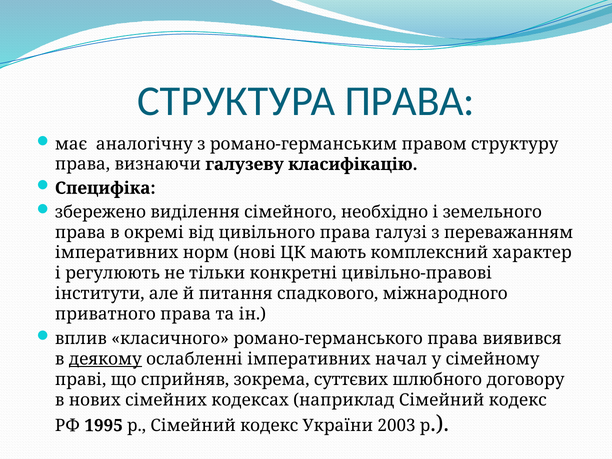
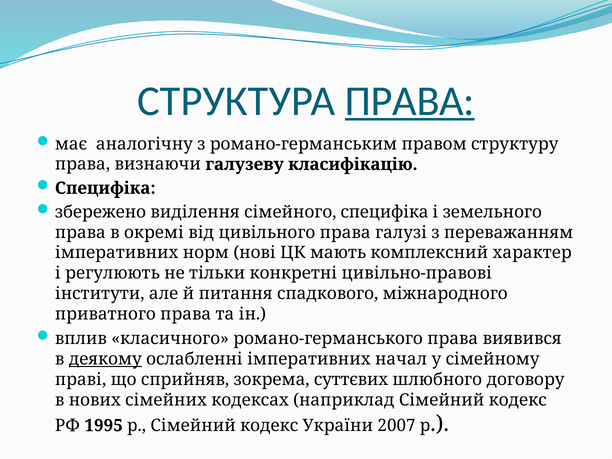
ПРАВА underline: none -> present (410, 101)
сімейного необхідно: необхідно -> специфіка (385, 212)
2003: 2003 -> 2007 (397, 426)
